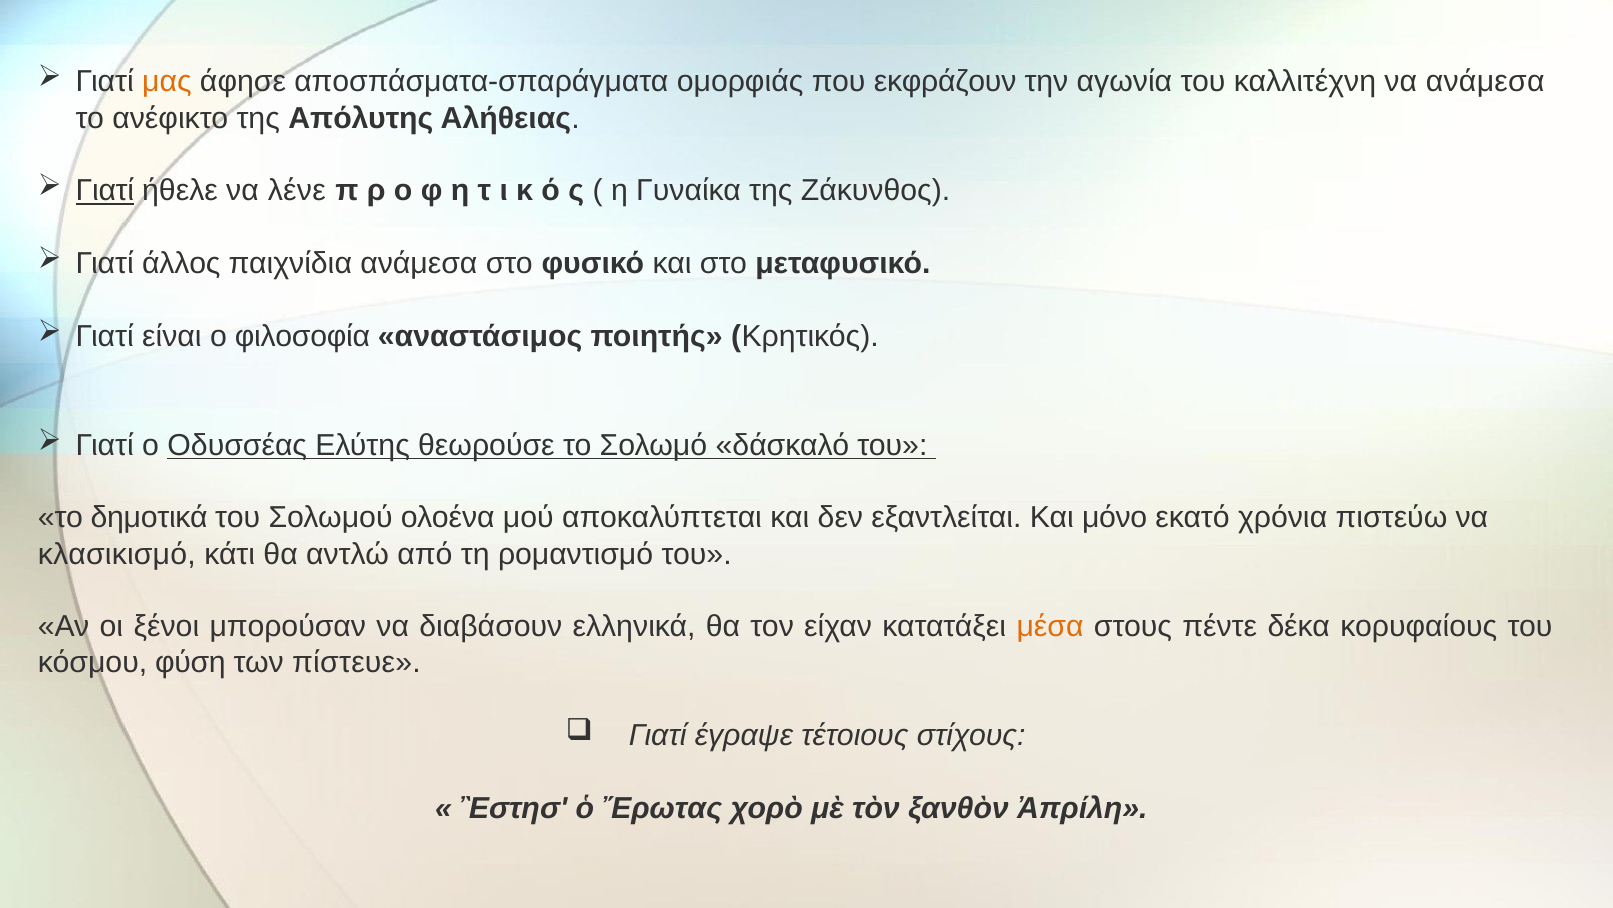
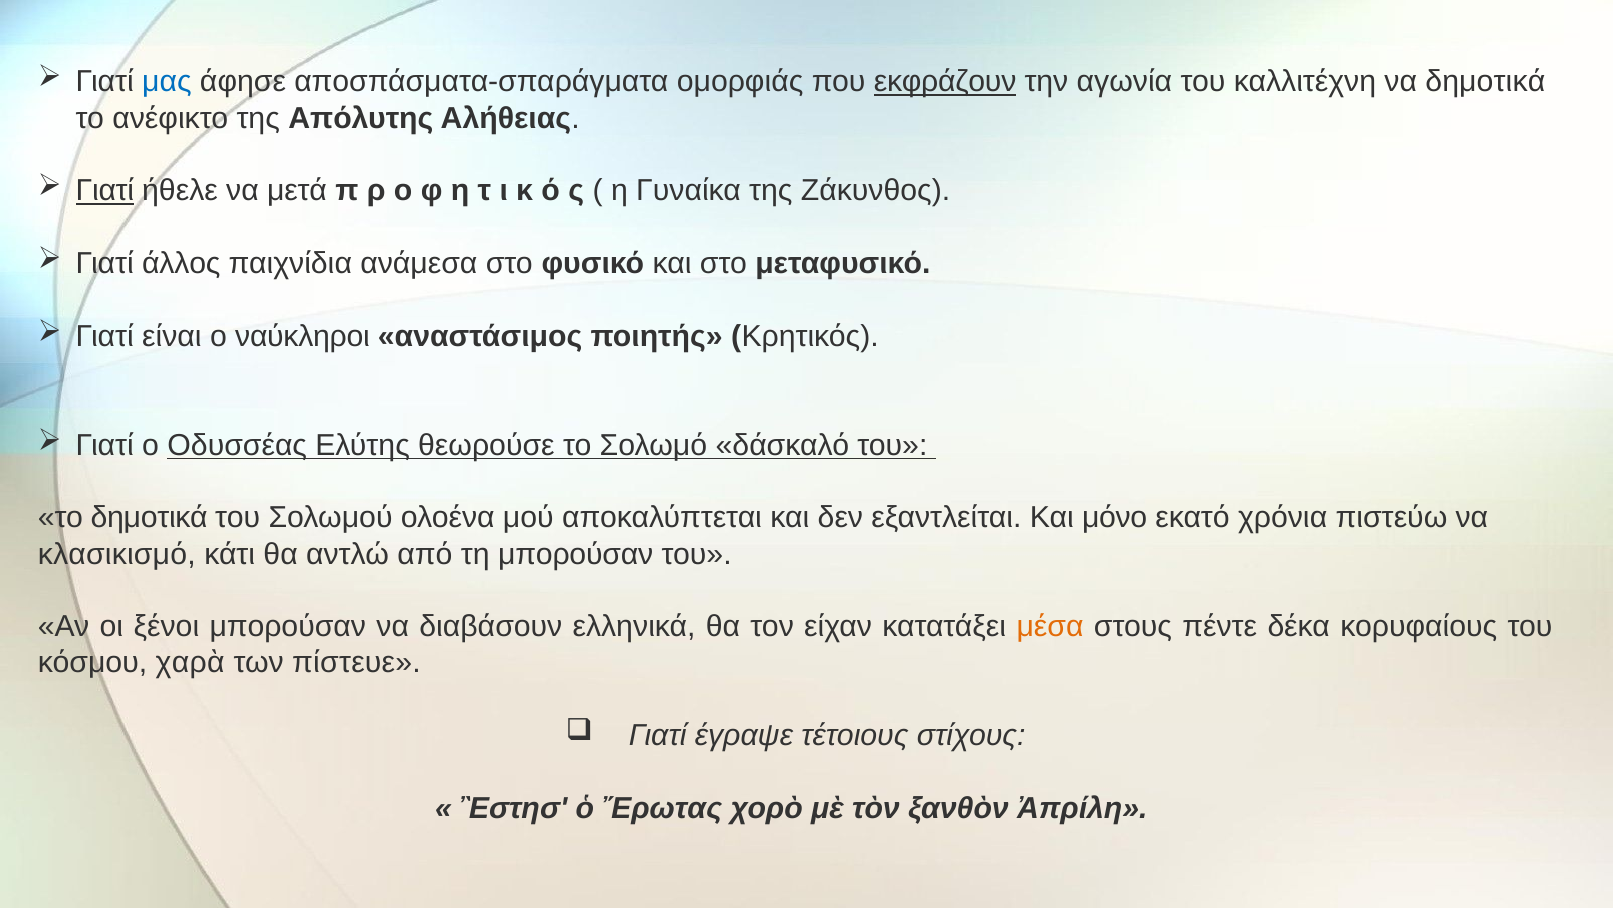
μας colour: orange -> blue (167, 82)
εκφράζουν underline: none -> present (945, 82)
να ανάμεσα: ανάμεσα -> δημοτικά (1485, 82)
λένε: λένε -> μετά (297, 191)
φιλοσοφία: φιλοσοφία -> ναύκληροι (302, 336)
τη ρομαντισμό: ρομαντισμό -> μπορούσαν (576, 554)
φύση: φύση -> χαρὰ (190, 662)
